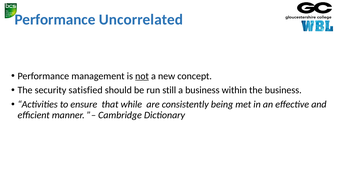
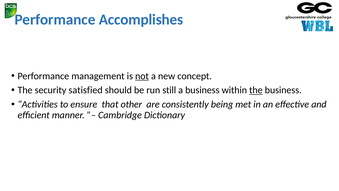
Uncorrelated: Uncorrelated -> Accomplishes (141, 20)
the underline: none -> present (256, 90)
while: while -> other (131, 104)
